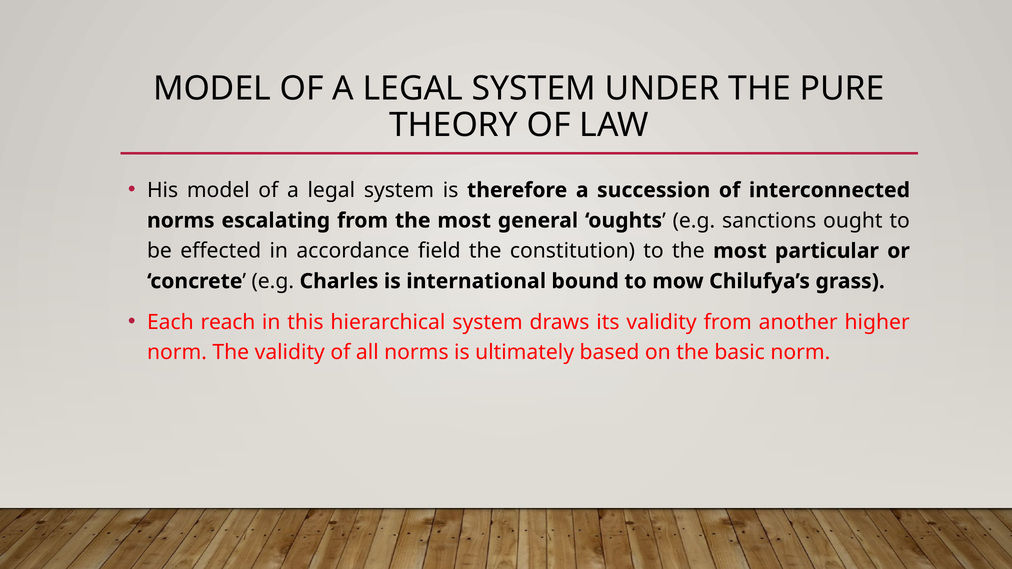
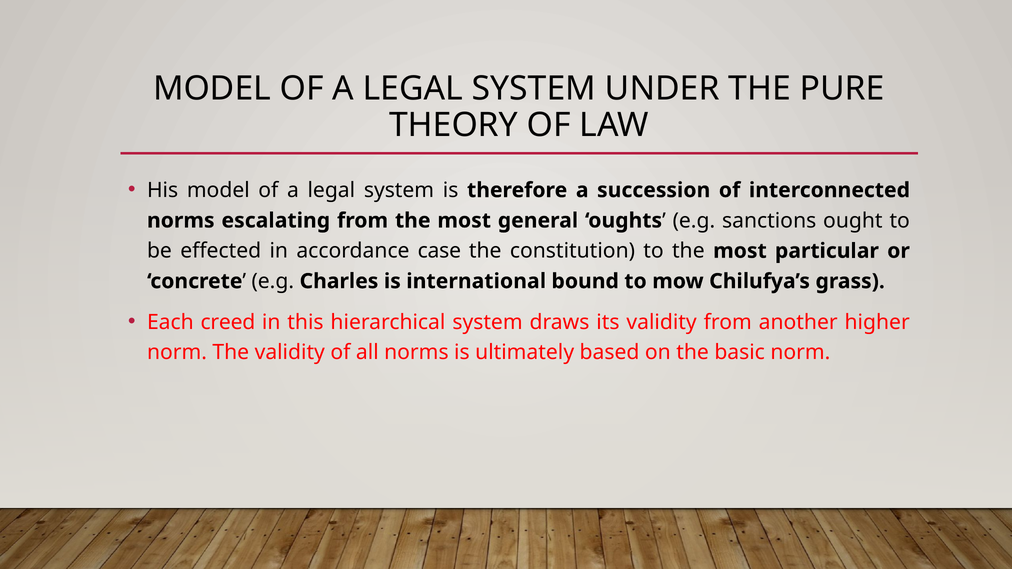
field: field -> case (439, 251)
reach: reach -> creed (228, 322)
